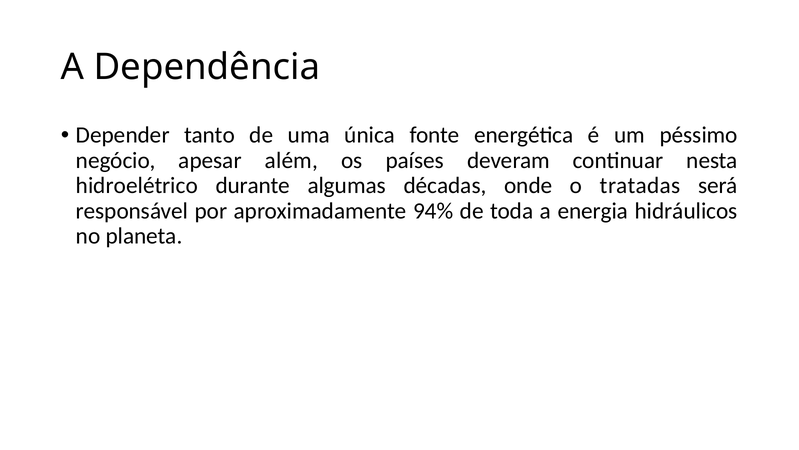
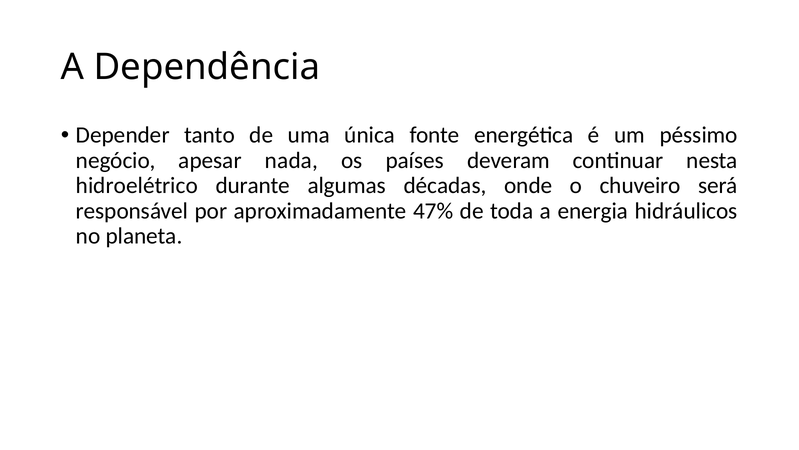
além: além -> nada (291, 160)
tratadas: tratadas -> chuveiro (640, 185)
94%: 94% -> 47% (433, 211)
